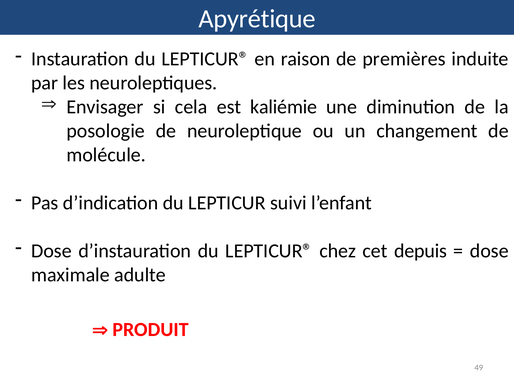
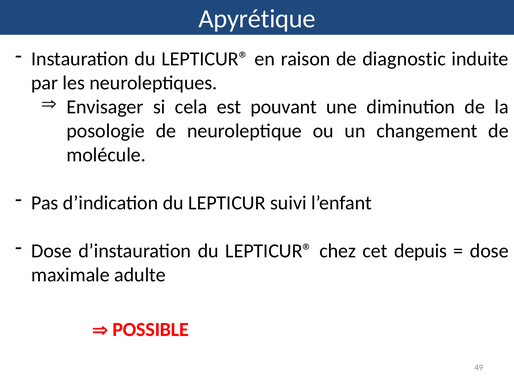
premières: premières -> diagnostic (404, 59)
kaliémie: kaliémie -> pouvant (284, 107)
PRODUIT: PRODUIT -> POSSIBLE (151, 330)
